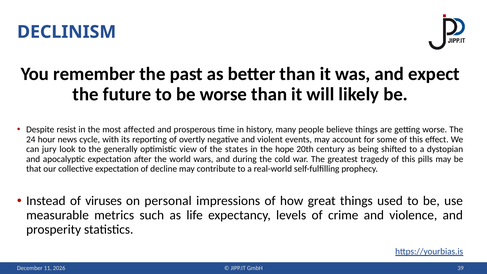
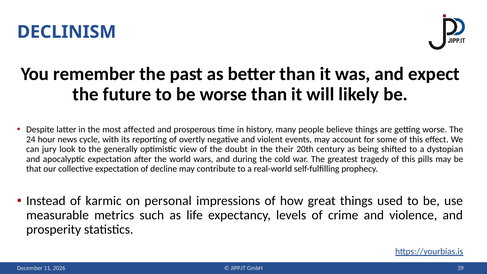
resist: resist -> latter (66, 129)
states: states -> doubt (236, 149)
hope: hope -> their (284, 149)
viruses: viruses -> karmic (104, 201)
